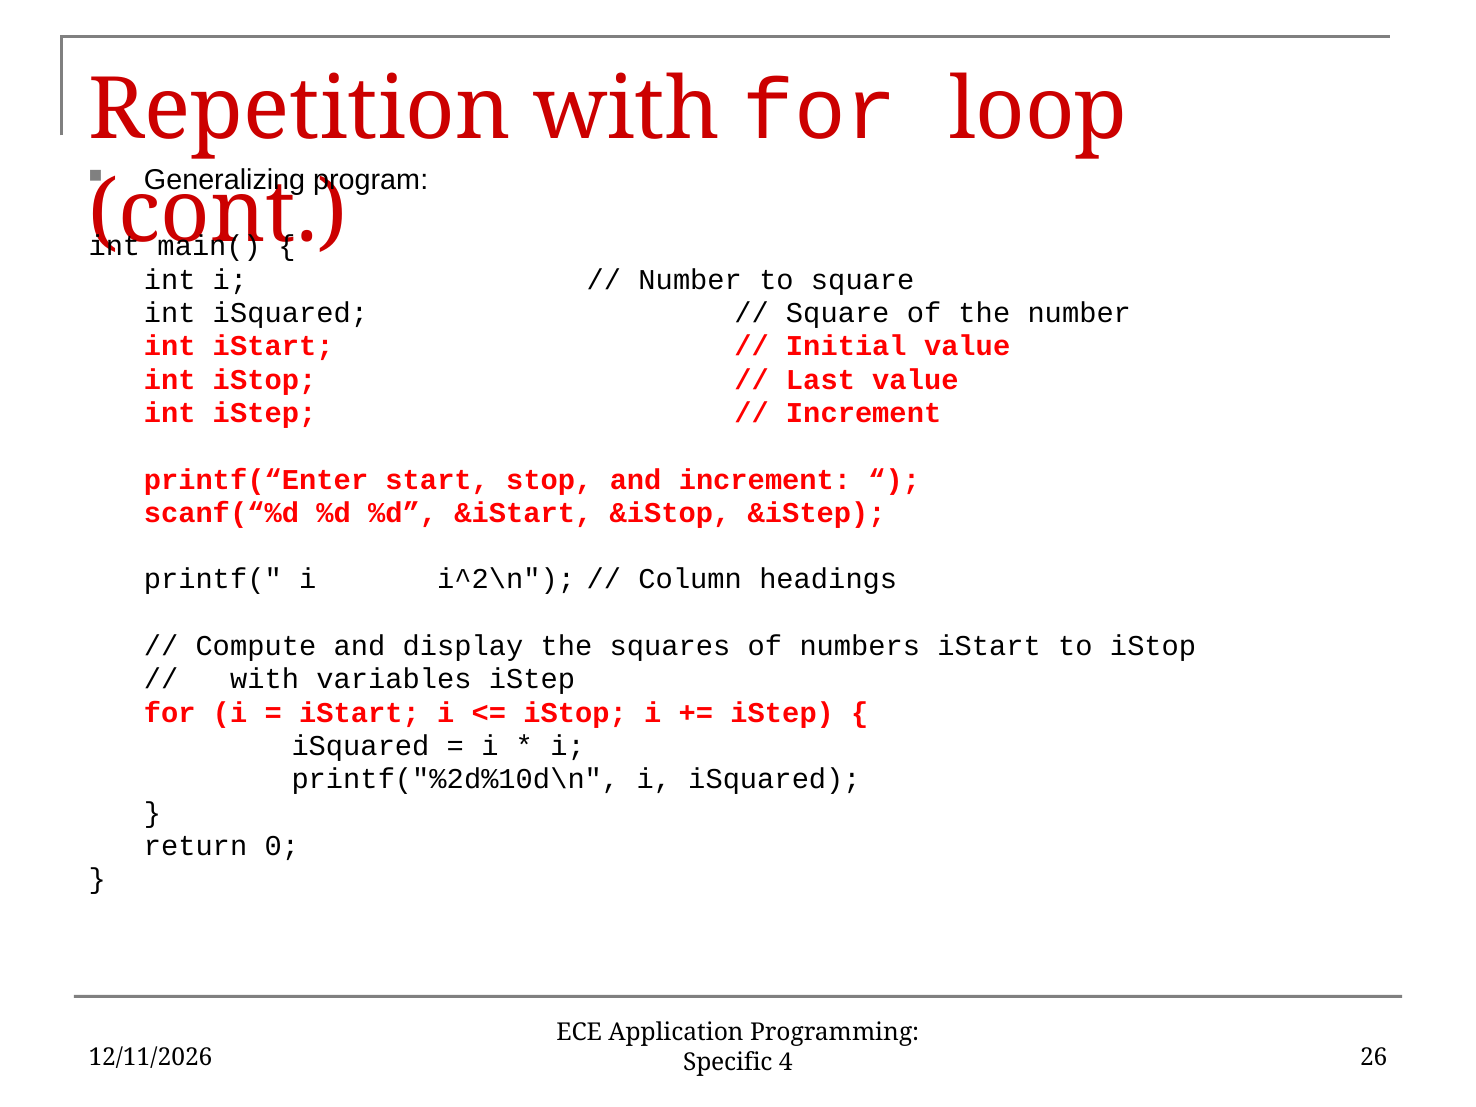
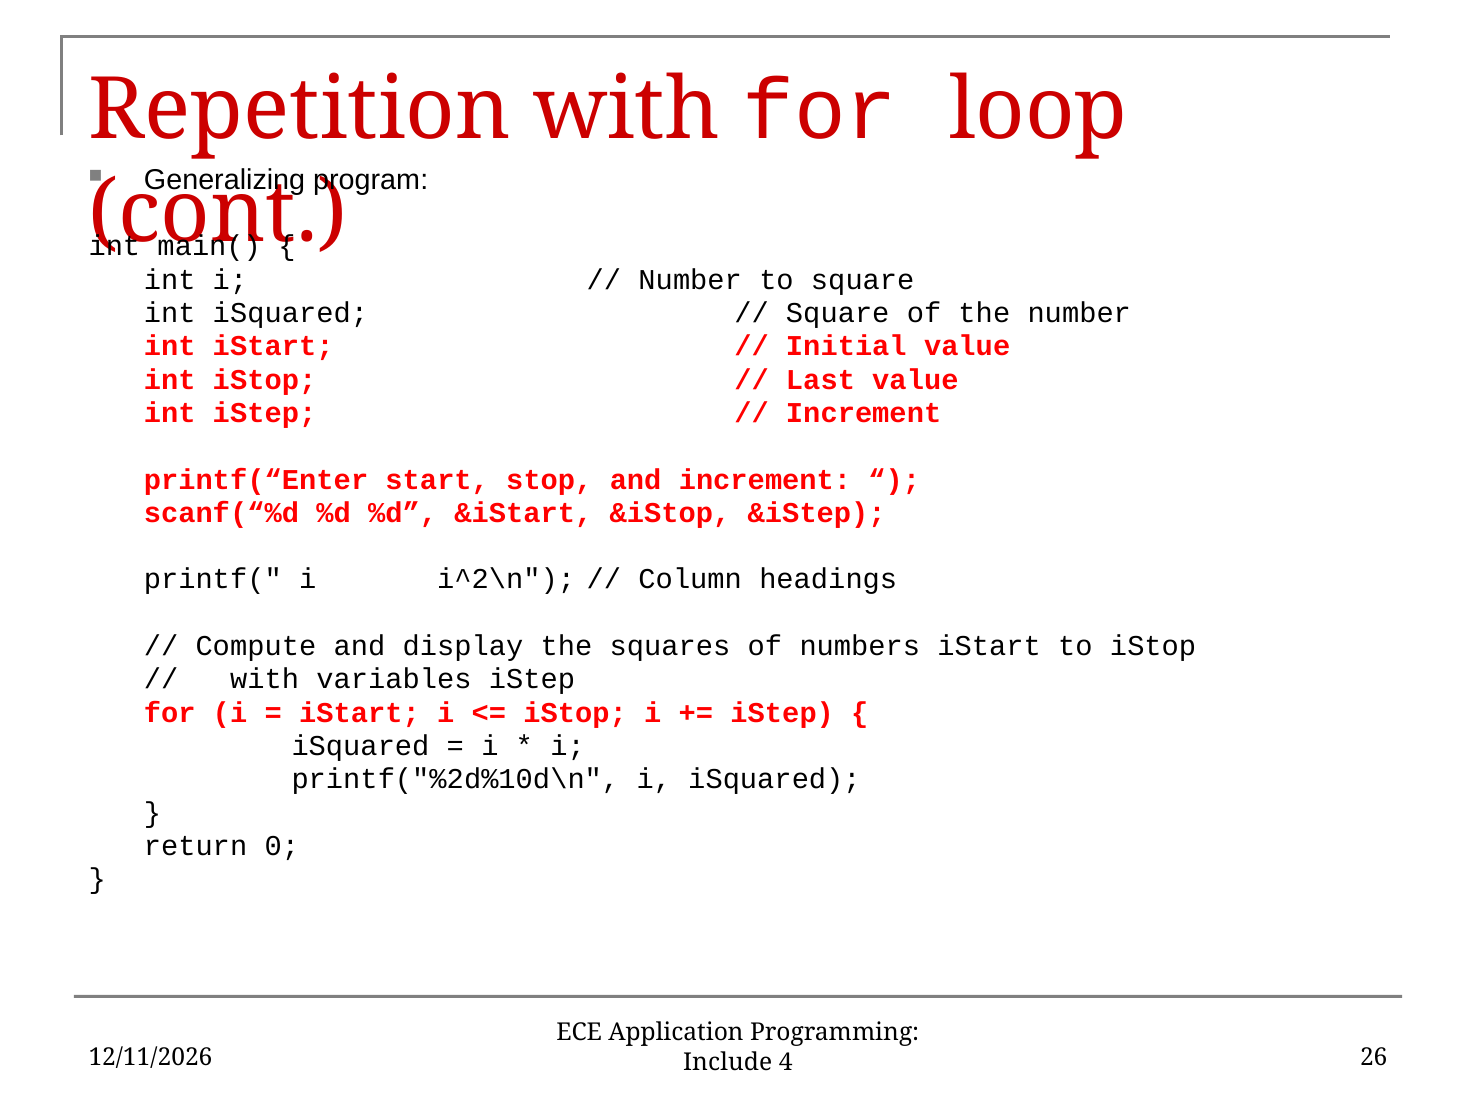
Specific: Specific -> Include (728, 1062)
